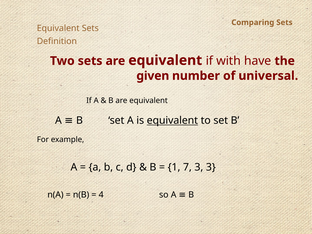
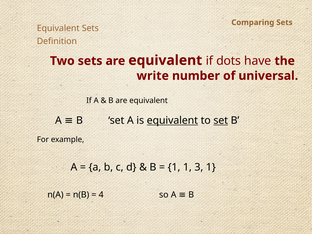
with: with -> dots (229, 61)
given: given -> write (153, 76)
set underline: none -> present (221, 121)
1 7: 7 -> 1 (187, 167)
3 3: 3 -> 1 (211, 167)
